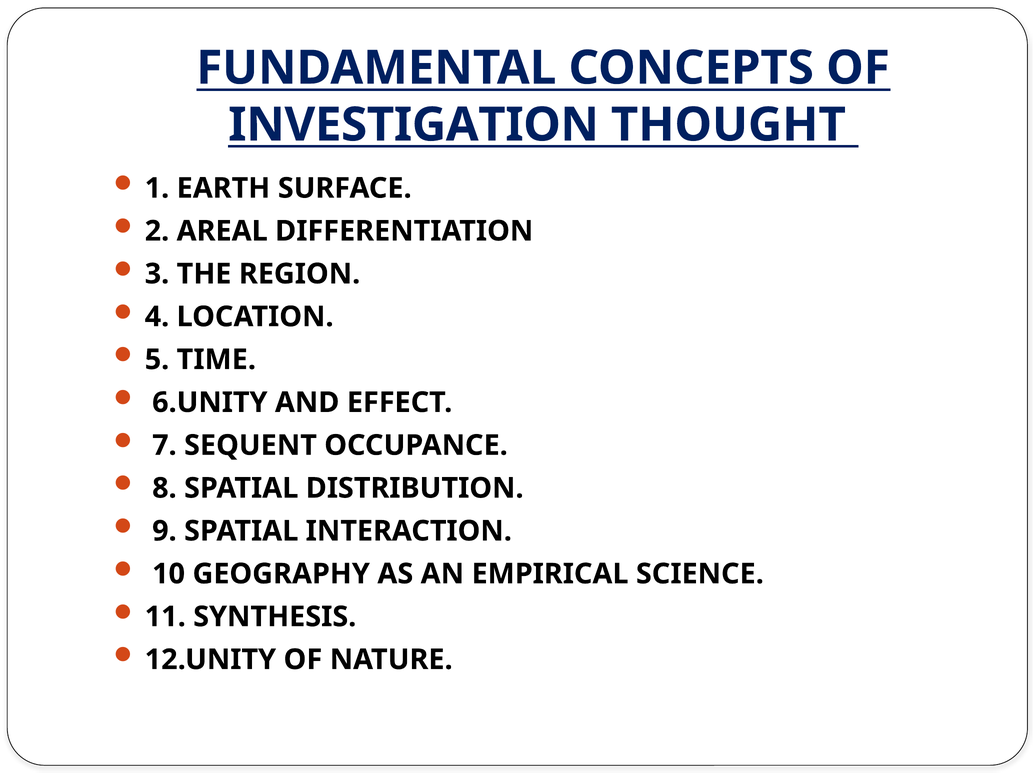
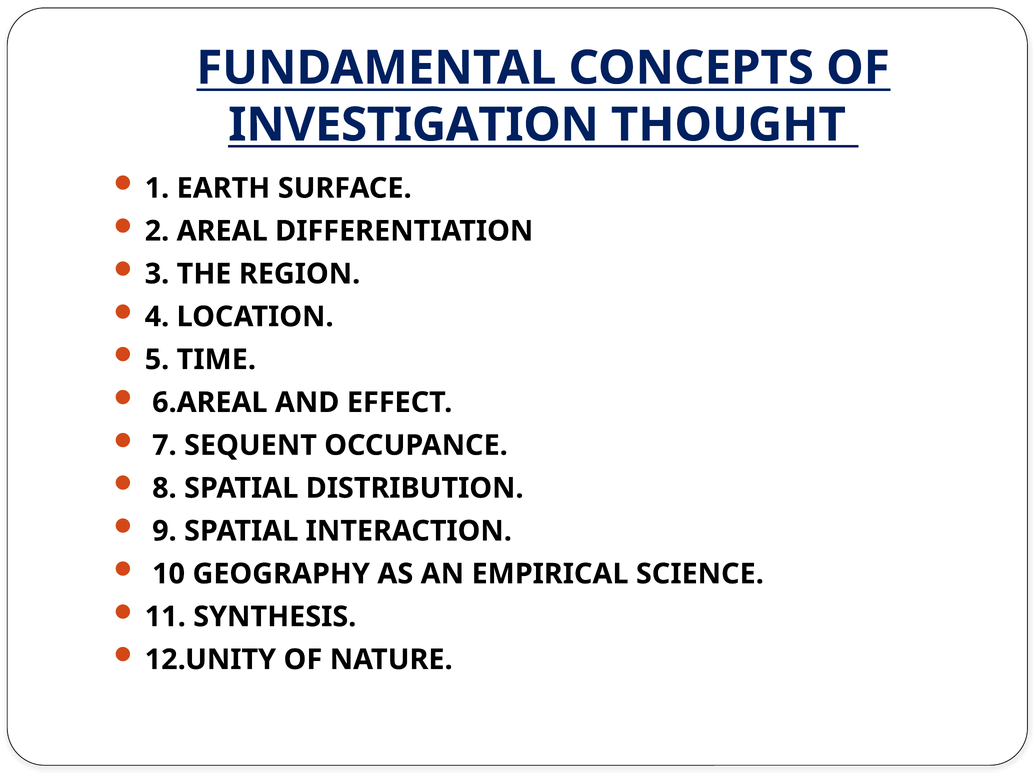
6.UNITY: 6.UNITY -> 6.AREAL (210, 403)
